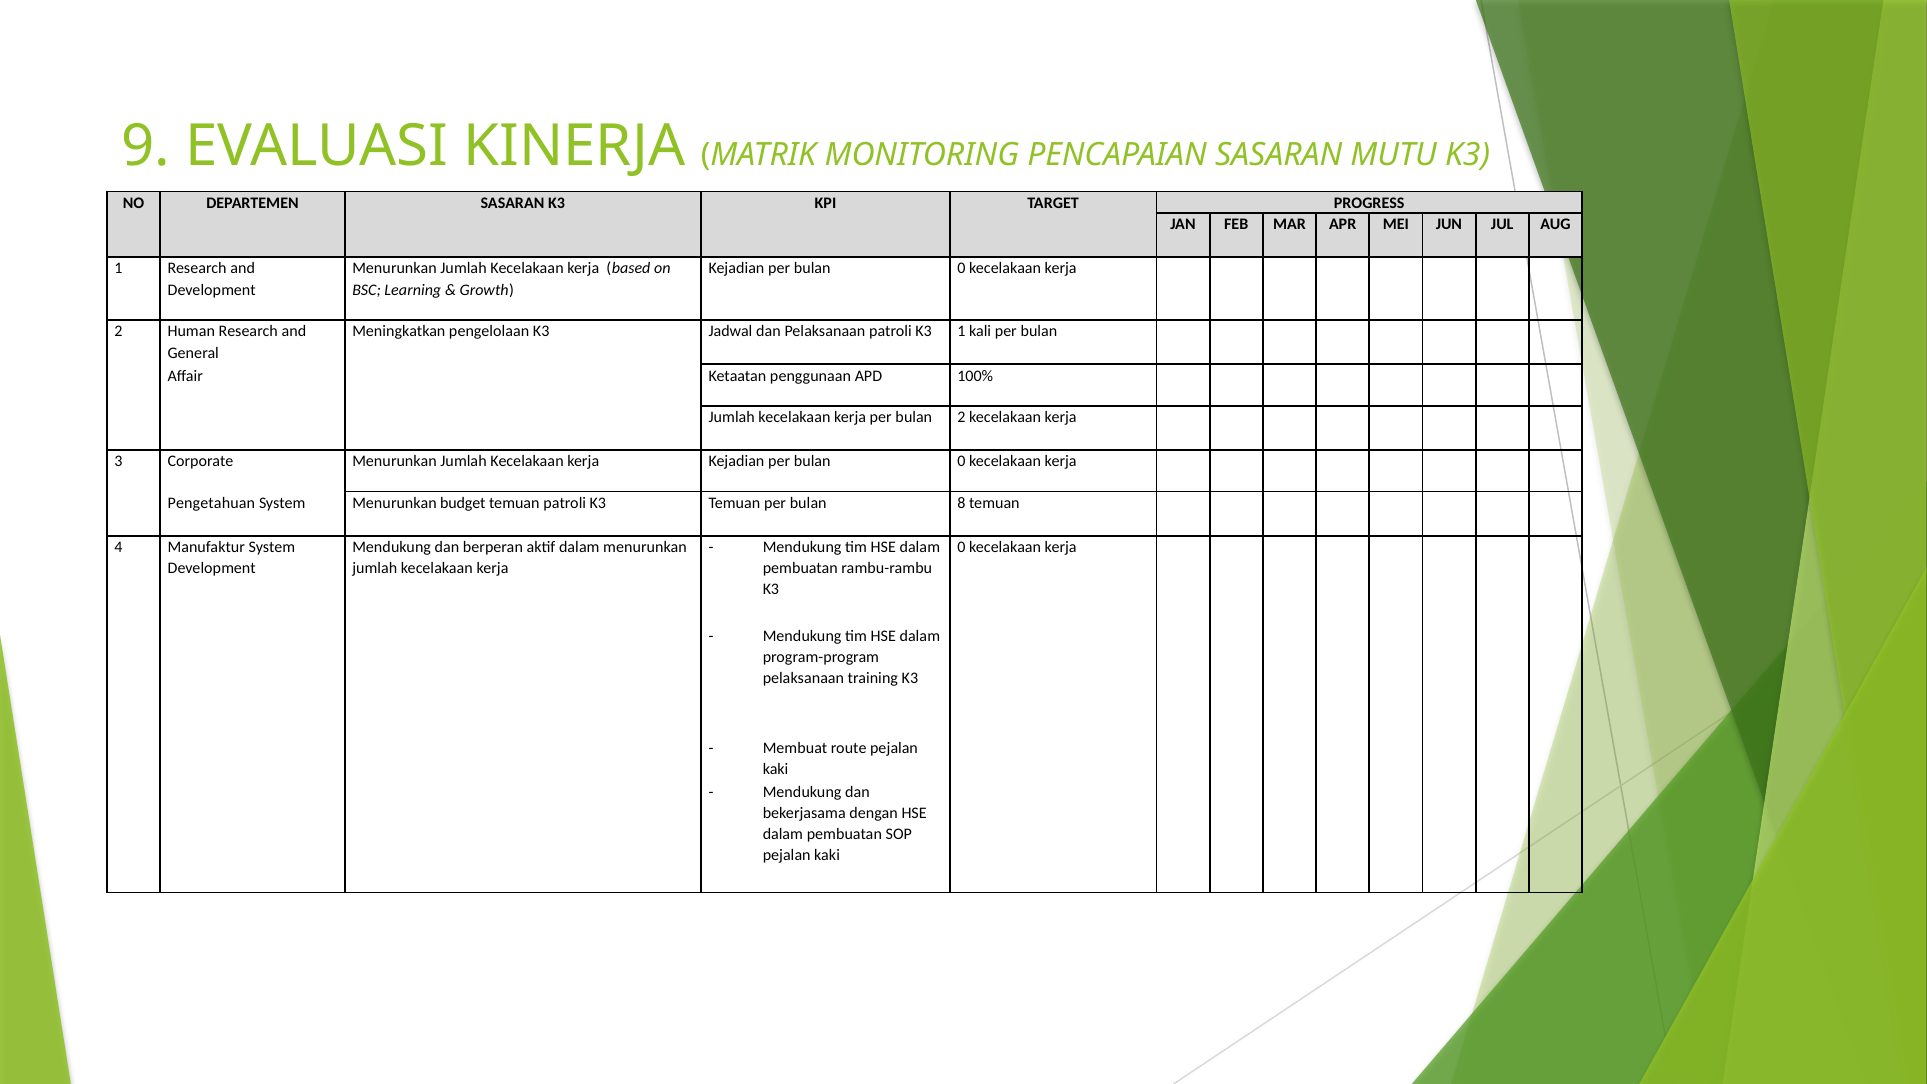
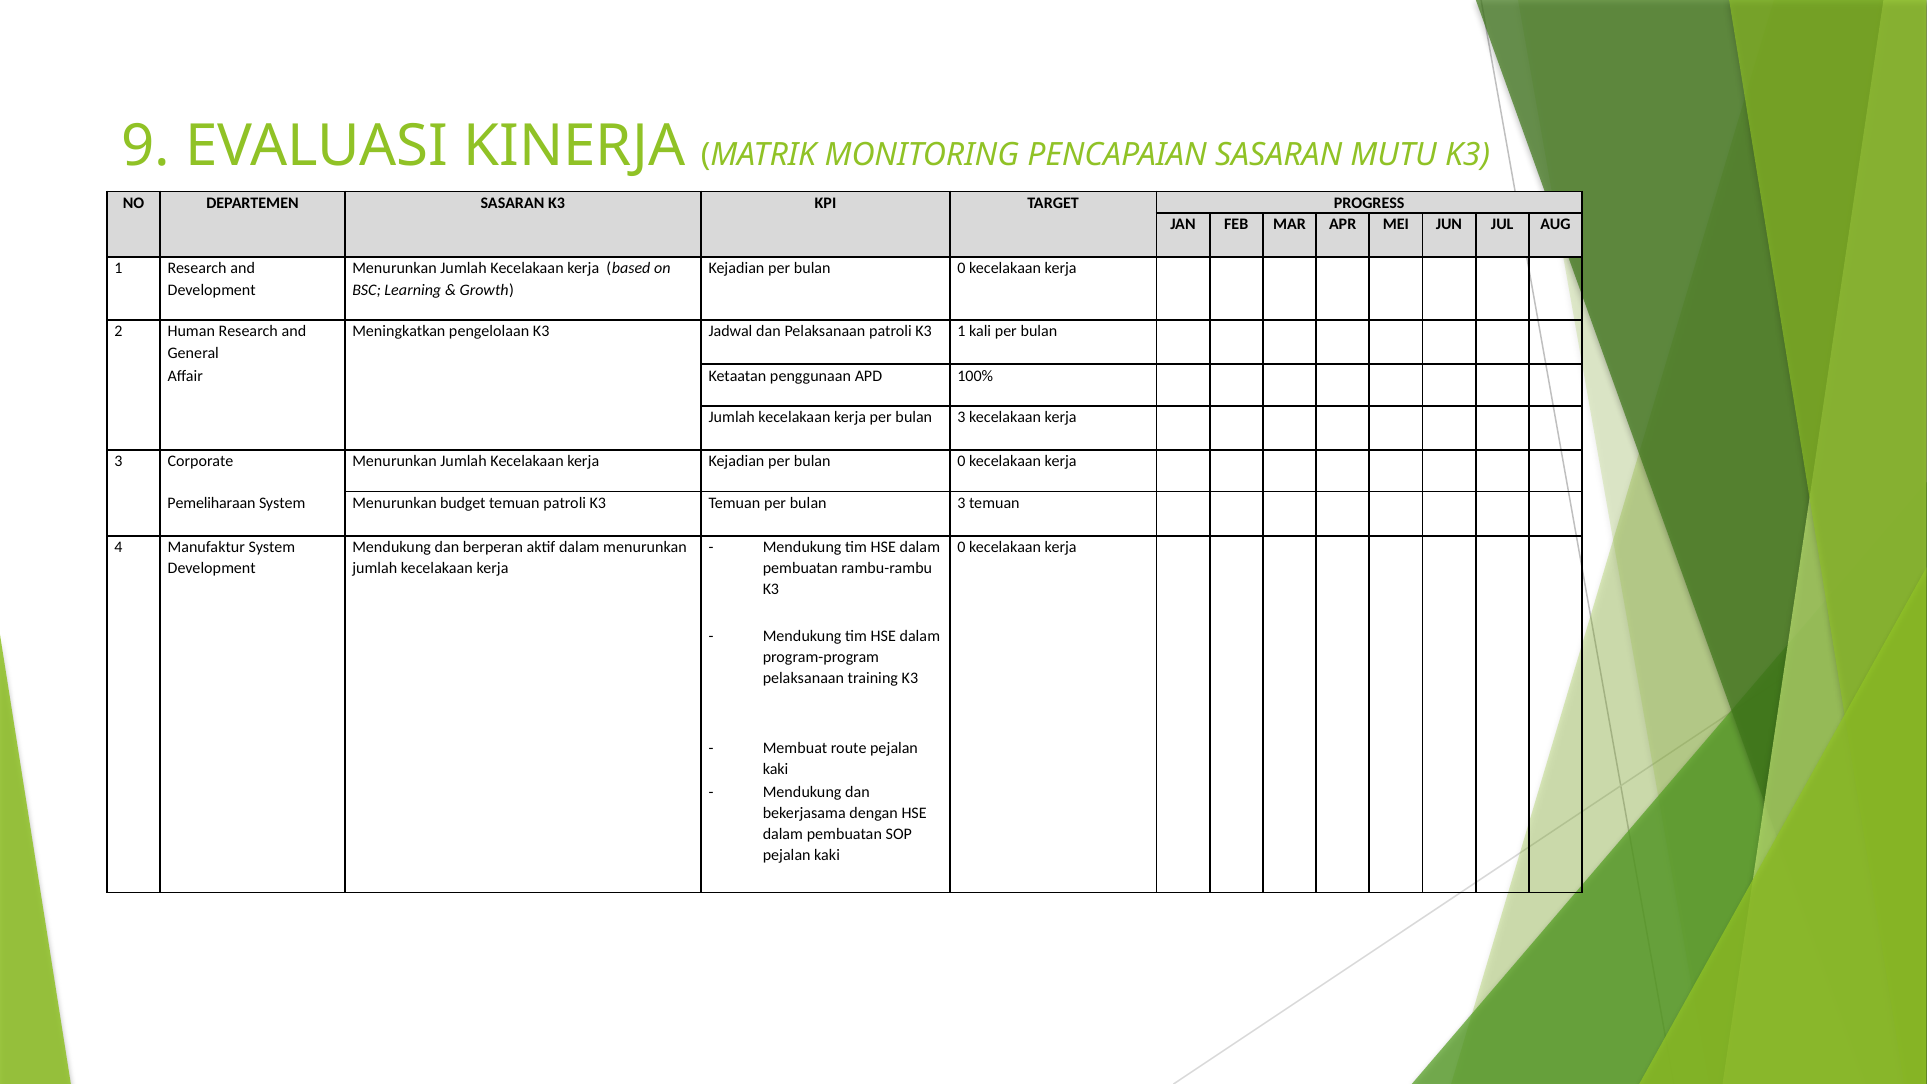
kerja per bulan 2: 2 -> 3 (961, 417)
Pengetahuan: Pengetahuan -> Pemeliharaan (212, 503)
Temuan per bulan 8: 8 -> 3 (961, 503)
